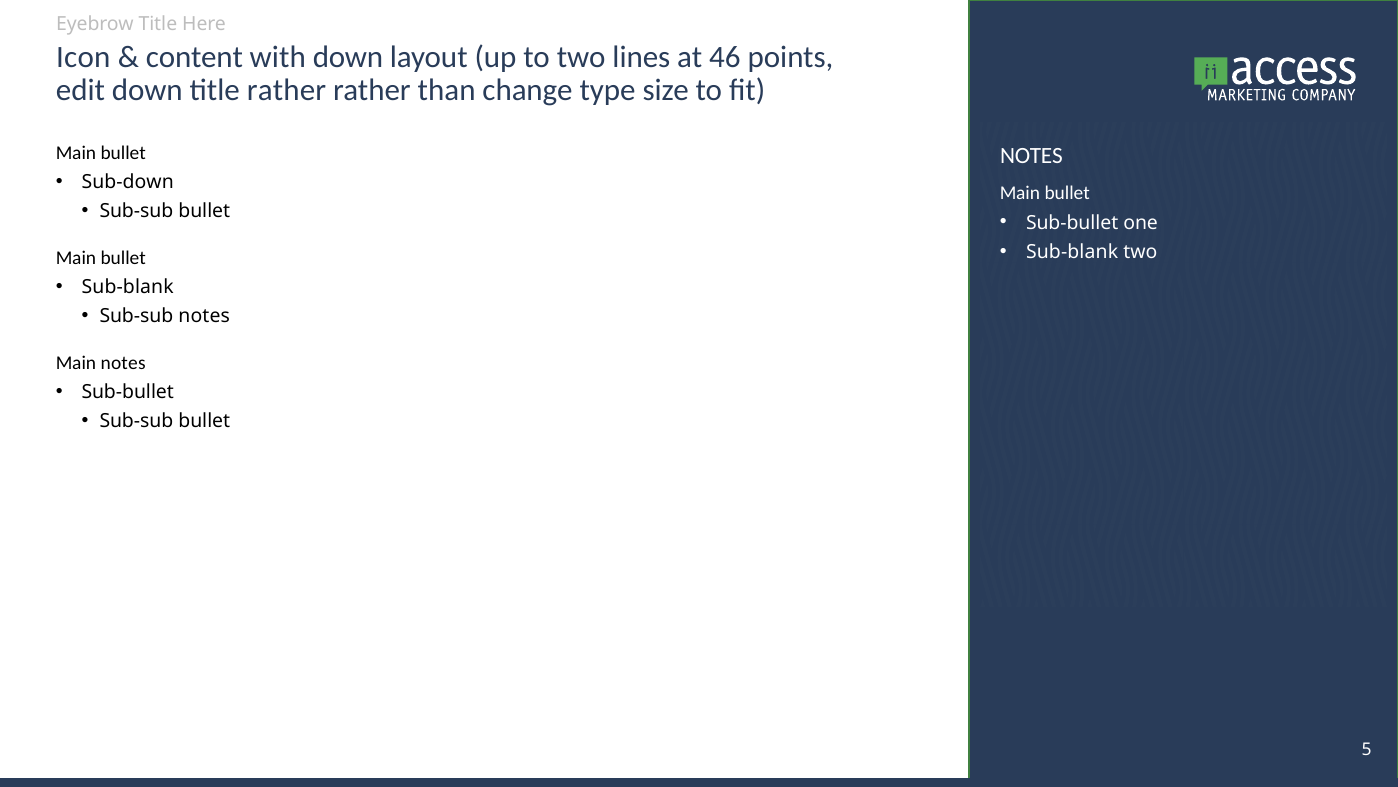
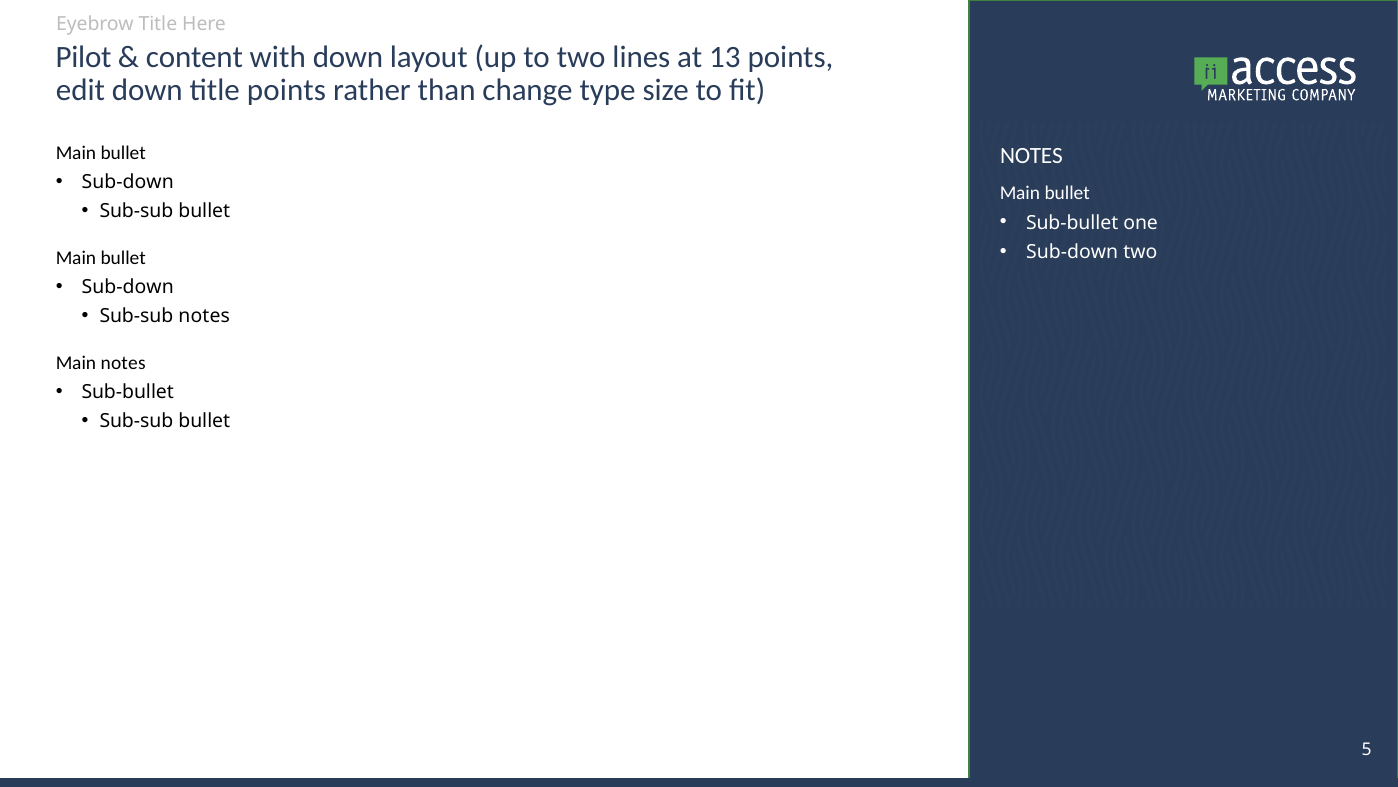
Icon: Icon -> Pilot (84, 57)
46: 46 -> 13 (725, 57)
title rather: rather -> points (287, 91)
Sub-blank: Sub-blank -> Sub-down (1072, 252)
Sub-blank: Sub-blank -> Sub-down (128, 287)
